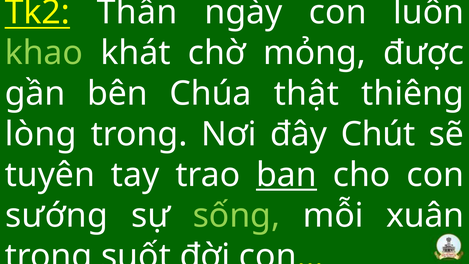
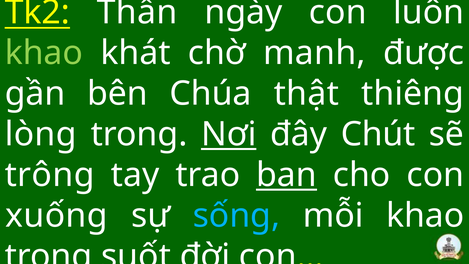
mỏng: mỏng -> manh (314, 53)
Nơi underline: none -> present (229, 134)
tuyên: tuyên -> trông (50, 175)
sướng: sướng -> xuống (57, 216)
sống colour: light green -> light blue (236, 216)
mỗi xuân: xuân -> khao (425, 216)
